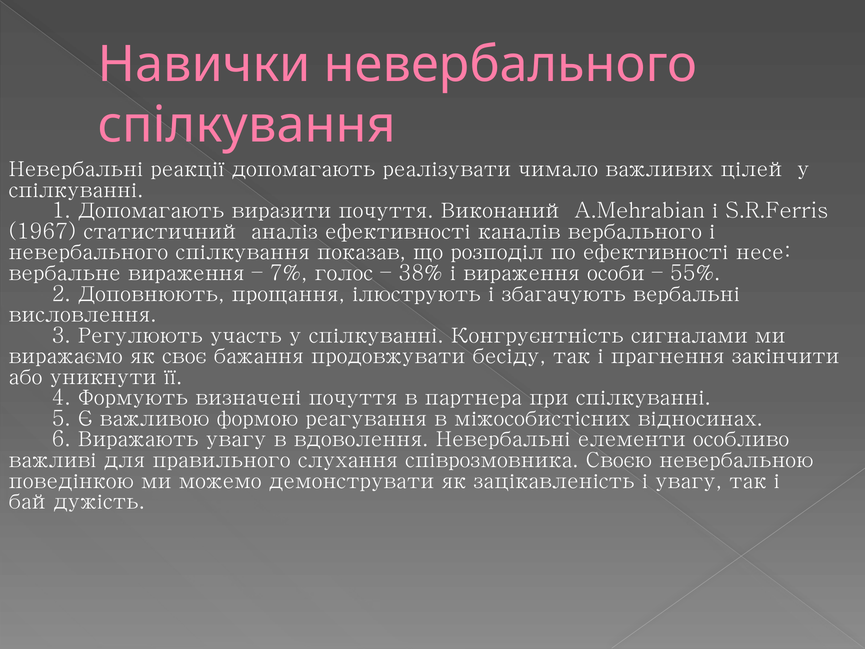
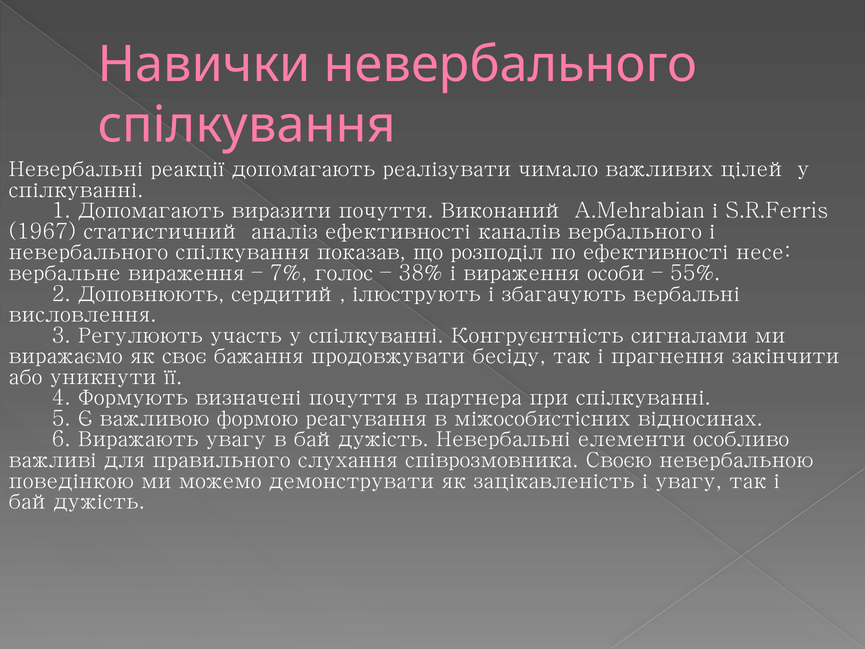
прощання: прощання -> сердитий (288, 294)
в вдоволення: вдоволення -> байдужість (361, 439)
